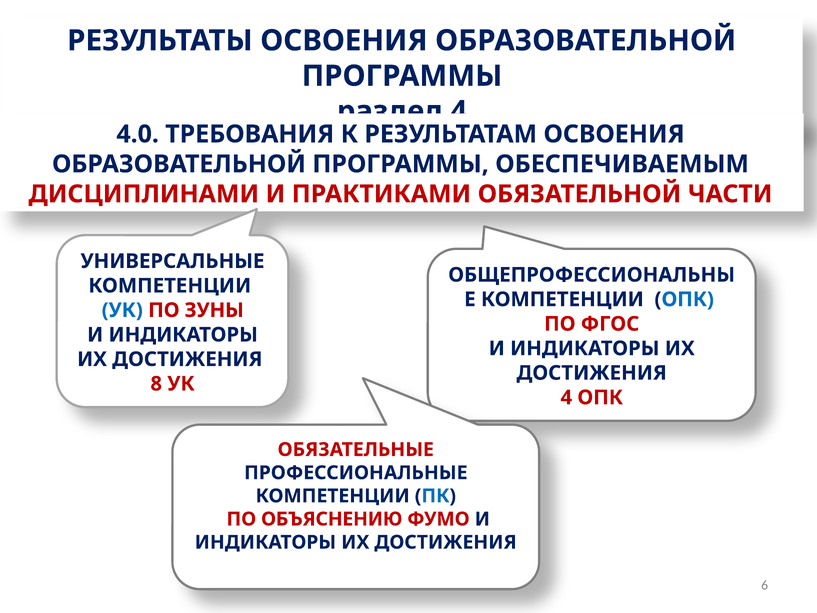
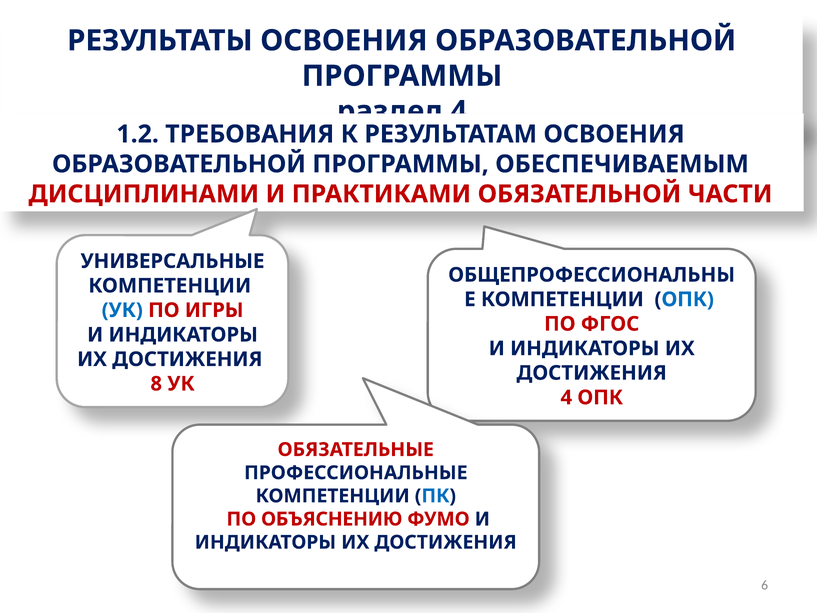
4.0: 4.0 -> 1.2 (138, 134)
ЗУНЫ: ЗУНЫ -> ИГРЫ (214, 310)
